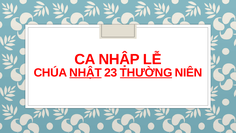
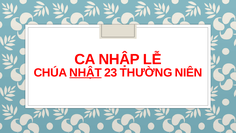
THƯỜNG underline: present -> none (146, 73)
